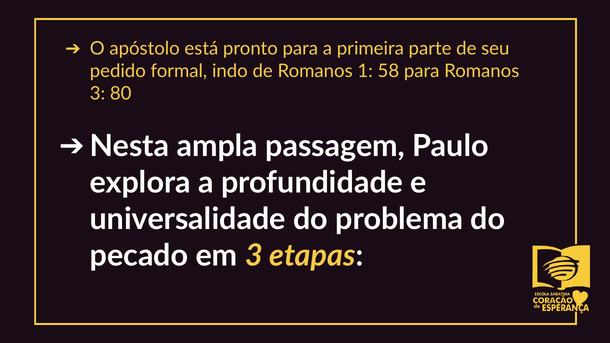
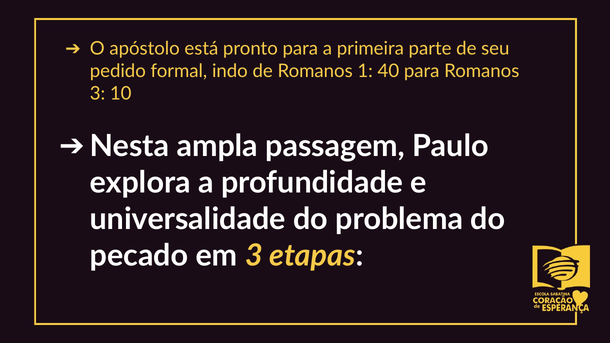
58: 58 -> 40 (388, 71)
80: 80 -> 10 (121, 93)
